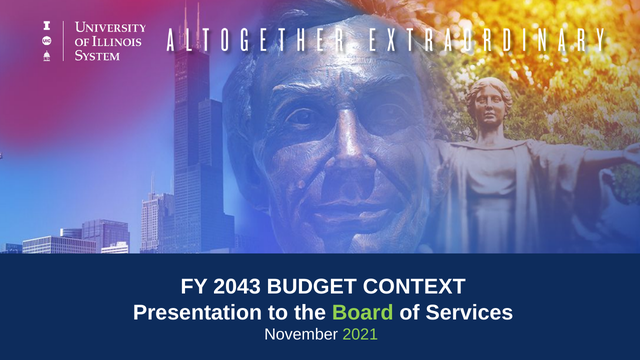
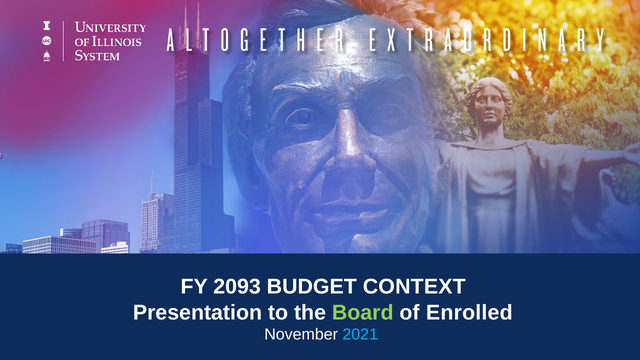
2043: 2043 -> 2093 (237, 287)
Services: Services -> Enrolled (469, 312)
2021 colour: light green -> light blue (360, 334)
